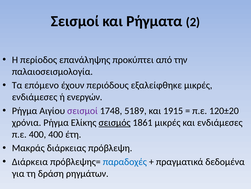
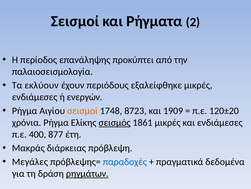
επόμενο: επόμενο -> εκλύουν (42, 85)
σεισμοί colour: purple -> orange (82, 110)
5189: 5189 -> 8723 (135, 110)
1915: 1915 -> 1909 (173, 110)
400 400: 400 -> 877 (56, 134)
Διάρκεια: Διάρκεια -> Μεγάλες (30, 161)
ρηγμάτων underline: none -> present (87, 173)
